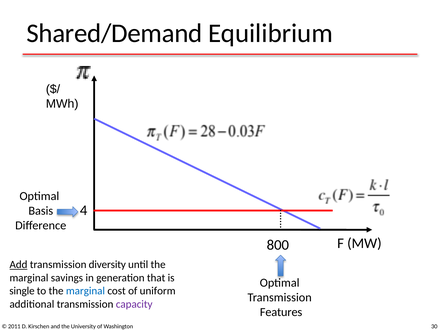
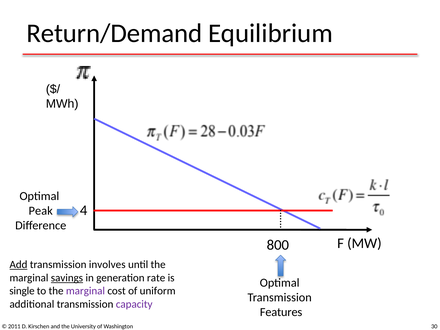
Shared/Demand: Shared/Demand -> Return/Demand (114, 33)
Basis: Basis -> Peak (41, 211)
diversity: diversity -> involves (107, 265)
savings underline: none -> present (67, 278)
that: that -> rate (156, 278)
marginal colour: blue -> purple (85, 291)
